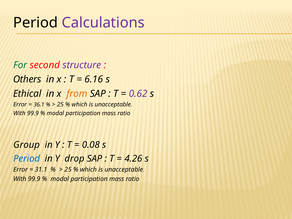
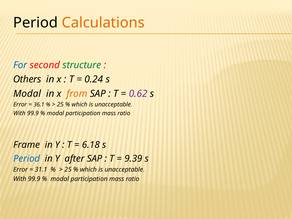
Calculations colour: purple -> orange (103, 23)
For colour: green -> blue (20, 65)
structure colour: purple -> green (82, 65)
6.16: 6.16 -> 0.24 (94, 79)
Ethical: Ethical -> Modal (27, 94)
Group: Group -> Frame (27, 145)
0.08: 0.08 -> 6.18 (91, 145)
drop: drop -> after (74, 159)
4.26: 4.26 -> 9.39 (133, 159)
